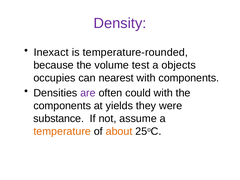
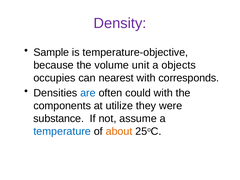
Inexact: Inexact -> Sample (51, 52)
temperature-rounded: temperature-rounded -> temperature-objective (135, 52)
test: test -> unit (141, 65)
with components: components -> corresponds (189, 78)
are colour: purple -> blue (88, 93)
yields: yields -> utilize (119, 106)
temperature colour: orange -> blue (62, 131)
